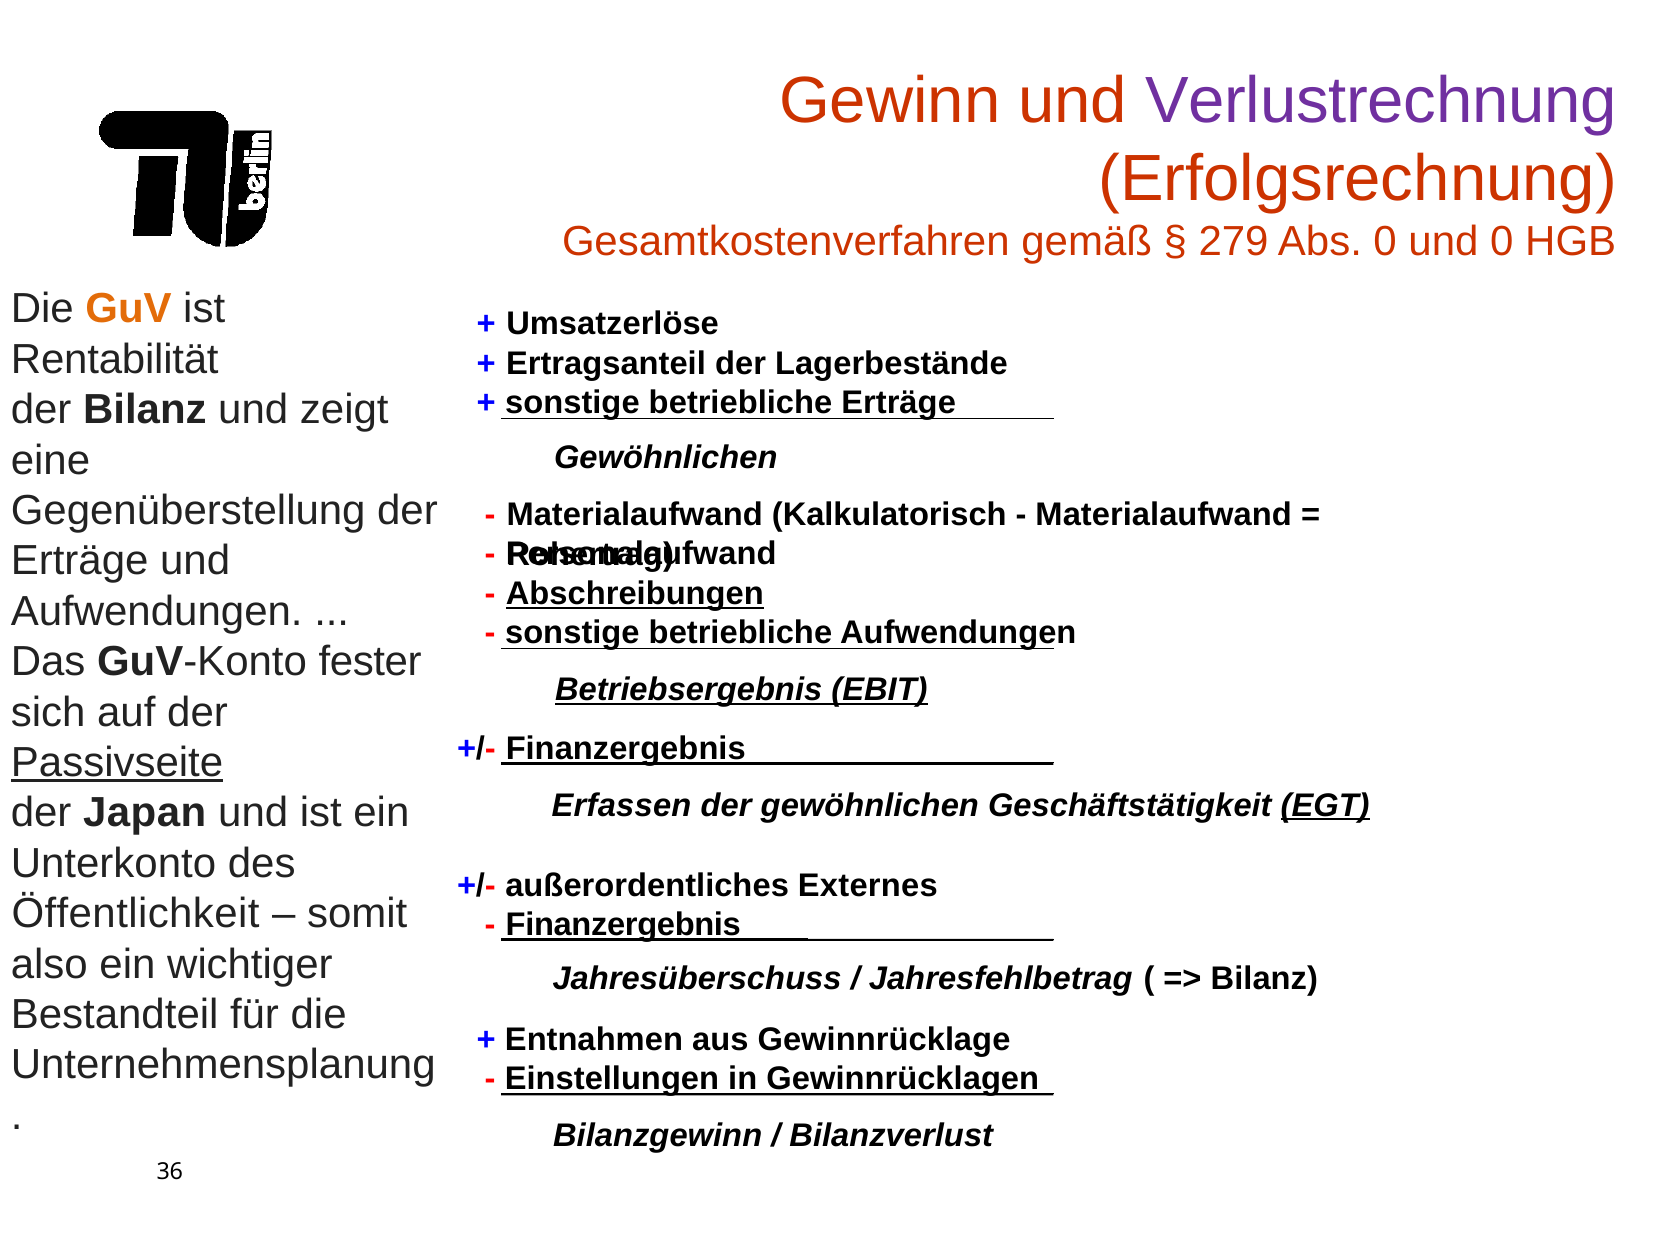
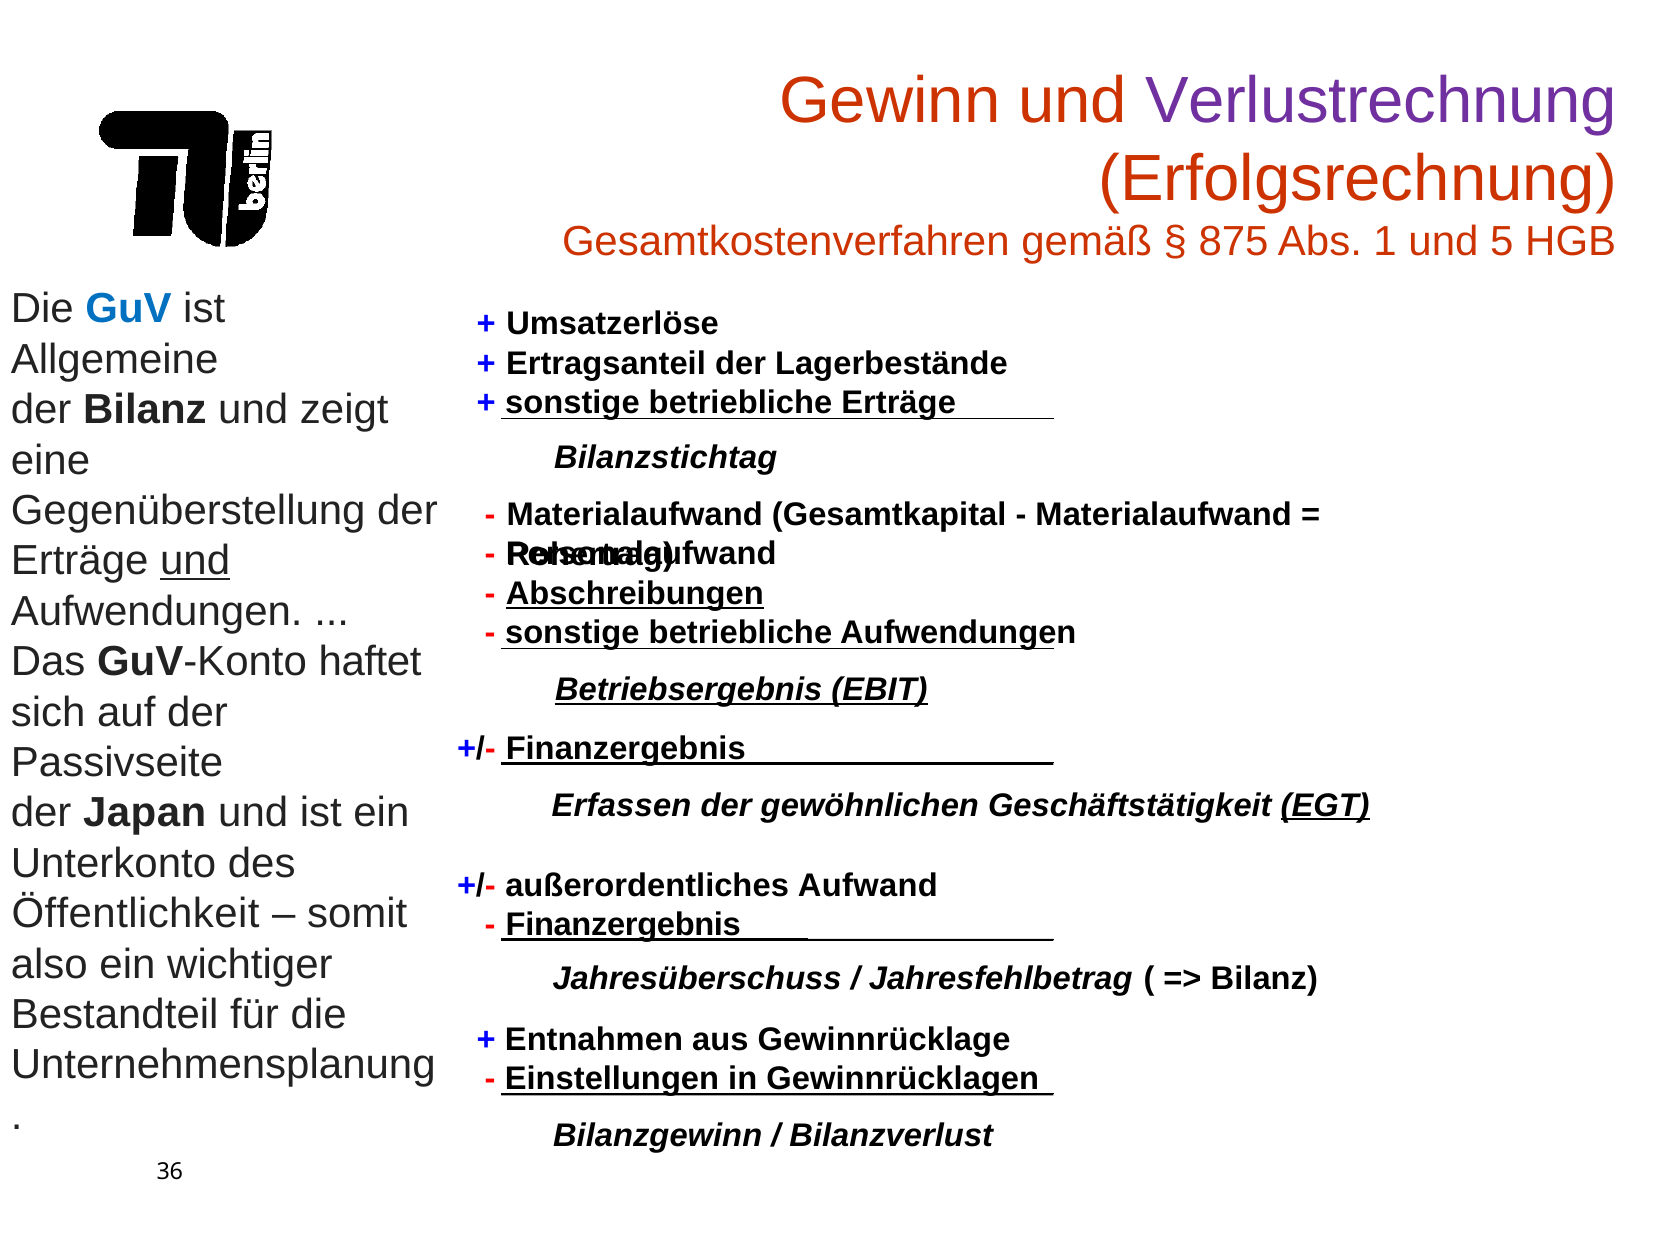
279: 279 -> 875 (1234, 242)
Abs 0: 0 -> 1 (1385, 242)
und 0: 0 -> 5 (1502, 242)
GuV colour: orange -> blue (129, 309)
Rentabilität: Rentabilität -> Allgemeine (115, 359)
Gewöhnlichen: Gewöhnlichen -> Bilanzstichtag (666, 458)
Kalkulatorisch: Kalkulatorisch -> Gesamtkapital (889, 515)
und underline: none -> present (195, 561)
fester: fester -> haftet (370, 662)
Passivseite underline: present -> none (117, 763)
Externes: Externes -> Aufwand (868, 885)
